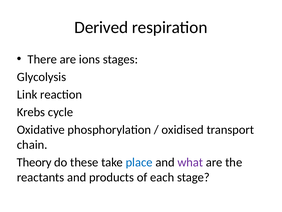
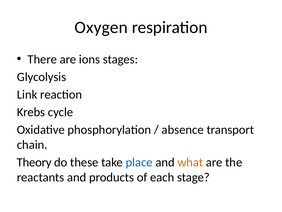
Derived: Derived -> Oxygen (101, 27)
oxidised: oxidised -> absence (183, 129)
what colour: purple -> orange (190, 162)
